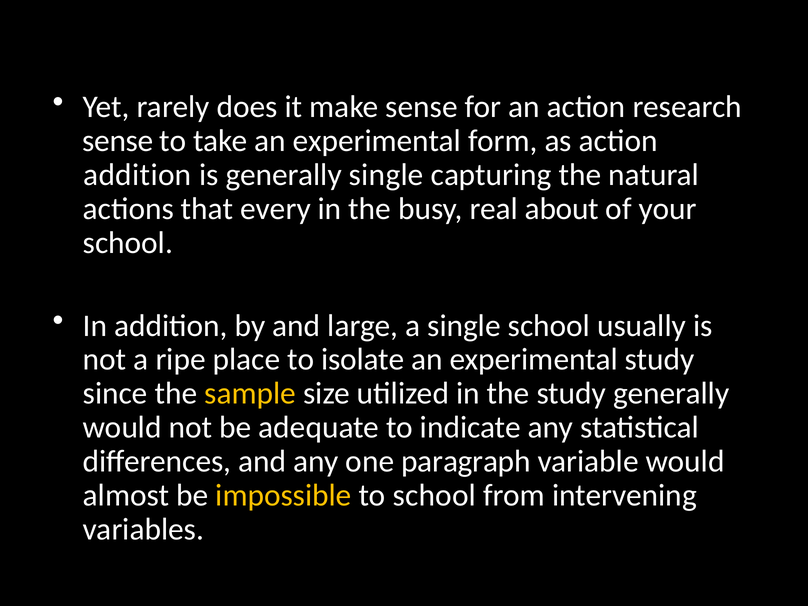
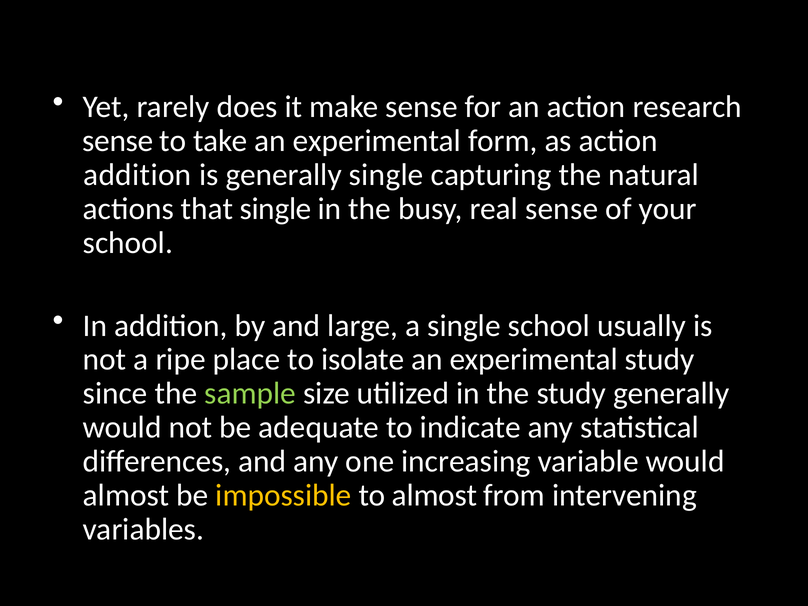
that every: every -> single (276, 209)
real about: about -> sense (562, 209)
sample colour: yellow -> light green (250, 394)
paragraph: paragraph -> increasing (466, 461)
to school: school -> almost (435, 495)
